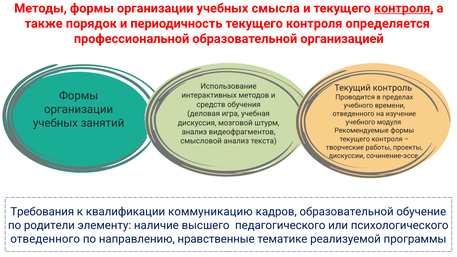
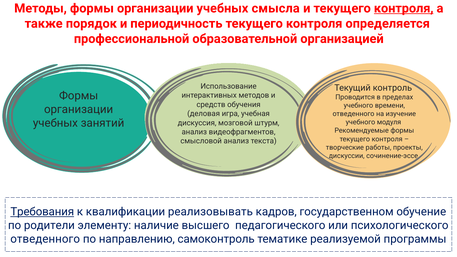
Требования underline: none -> present (42, 212)
коммуникацию: коммуникацию -> реализовывать (210, 212)
кадров образовательной: образовательной -> государственном (347, 212)
нравственные: нравственные -> самоконтроль (216, 239)
